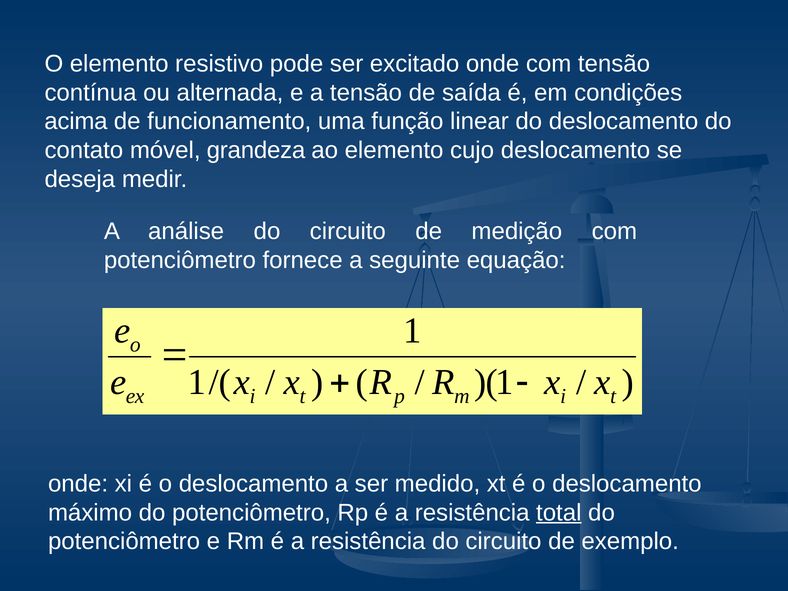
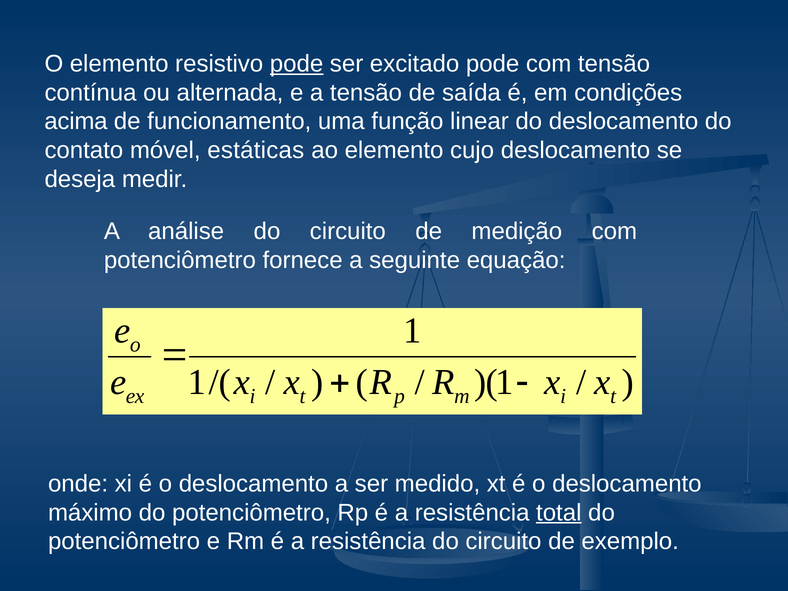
pode underline: none -> present (297, 64)
excitado onde: onde -> pode (493, 64)
grandeza: grandeza -> estáticas (256, 150)
